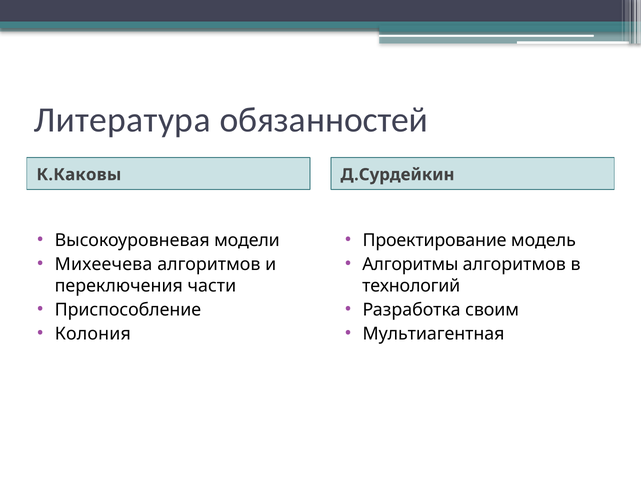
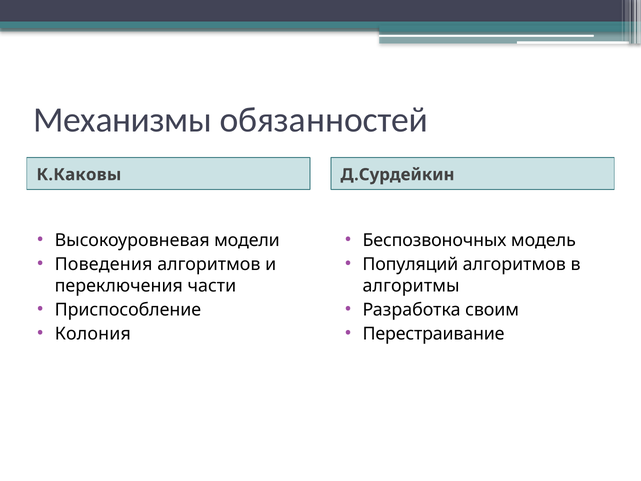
Литература: Литература -> Механизмы (122, 120)
Проектирование: Проектирование -> Беспозвоночных (435, 240)
Михеечева: Михеечева -> Поведения (104, 264)
Алгоритмы: Алгоритмы -> Популяций (410, 264)
технологий: технологий -> алгоритмы (411, 286)
Мультиагентная: Мультиагентная -> Перестраивание (434, 334)
